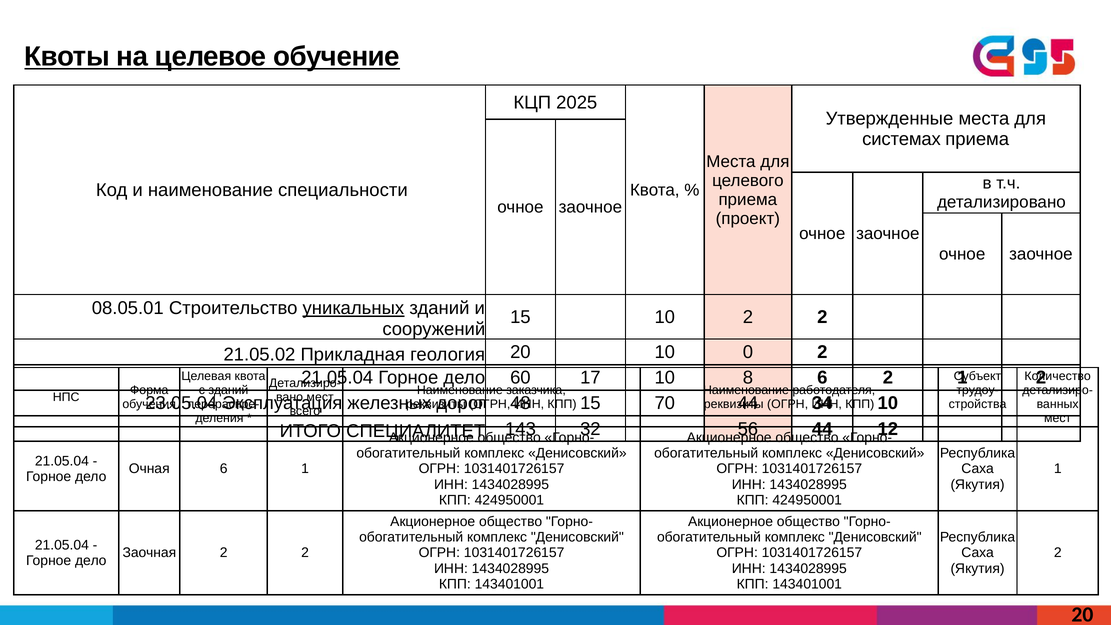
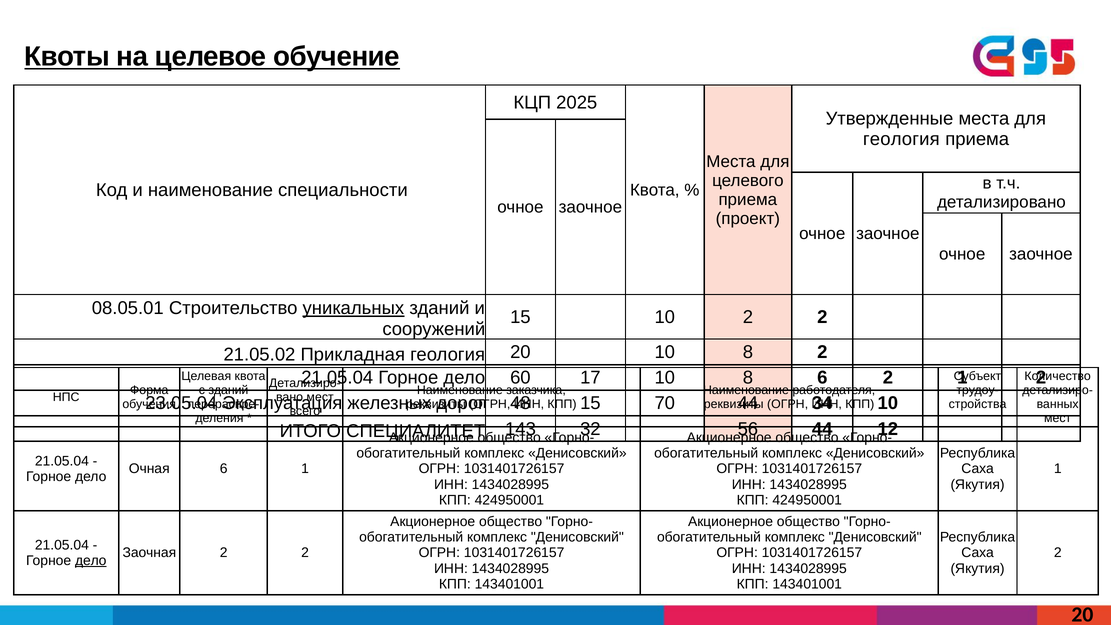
системах: системах -> геология (901, 139)
20 10 0: 0 -> 8 (748, 352)
дело underline: none -> present (91, 561)
